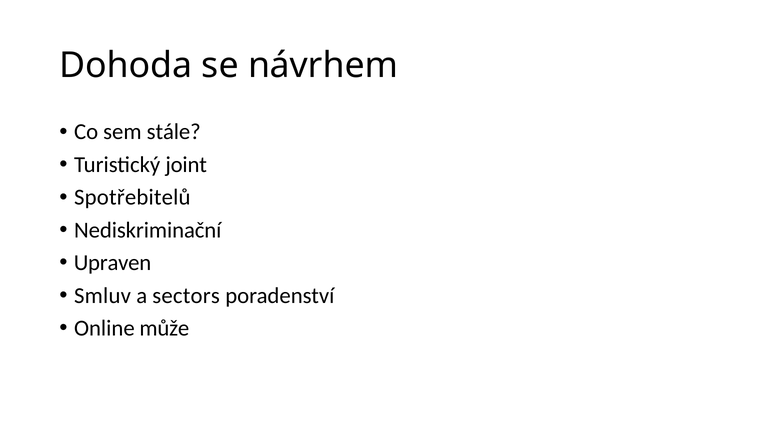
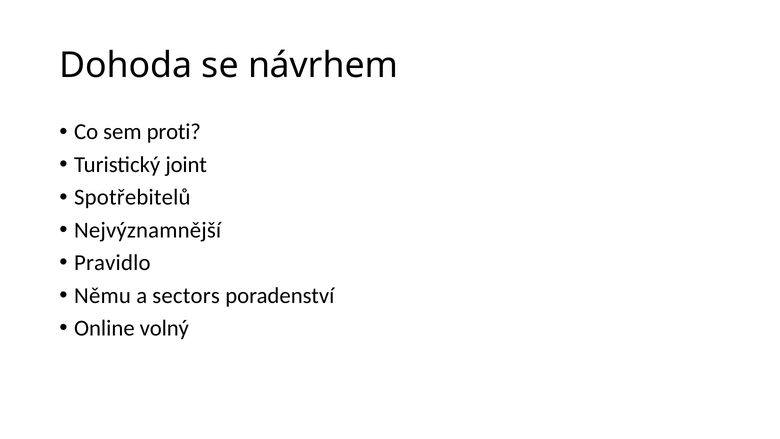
stále: stále -> proti (174, 132)
Nediskriminační: Nediskriminační -> Nejvýznamnější (148, 230)
Upraven: Upraven -> Pravidlo (112, 263)
Smluv: Smluv -> Němu (103, 295)
může: může -> volný (164, 328)
